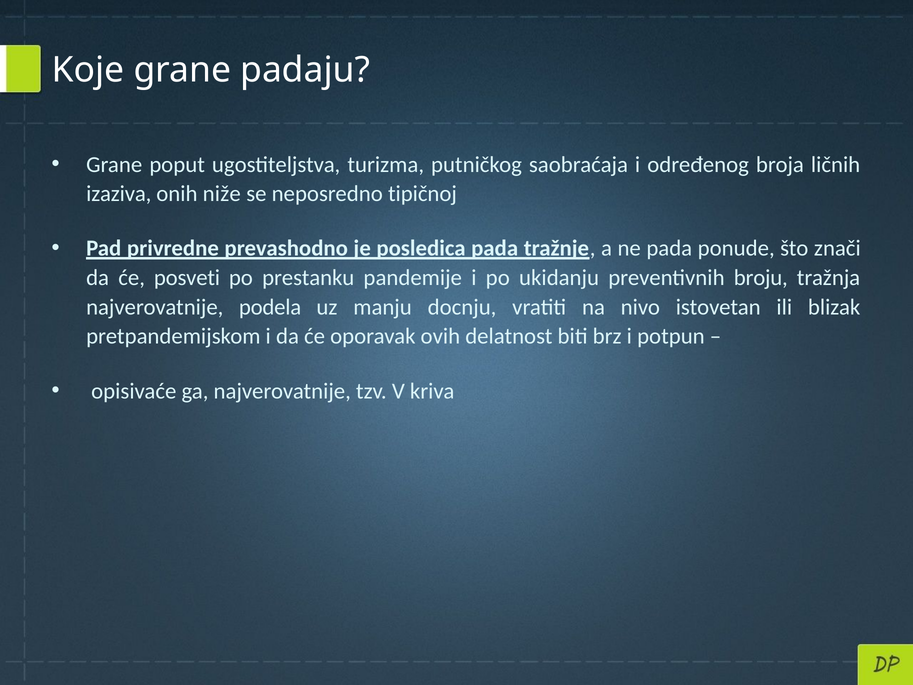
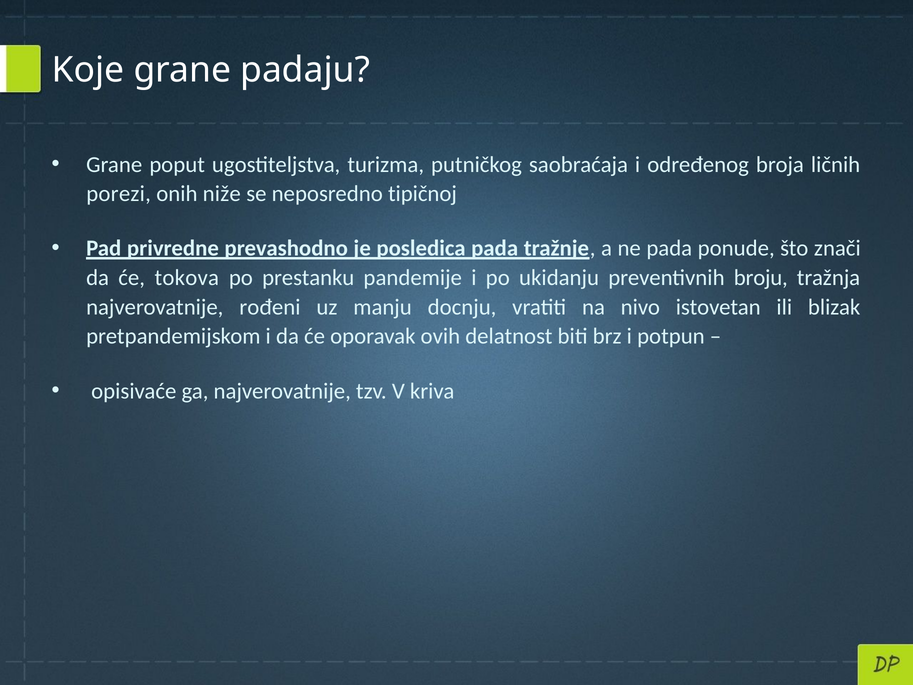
izaziva: izaziva -> porezi (119, 194)
posveti: posveti -> tokova (187, 278)
podela: podela -> rođeni (270, 307)
